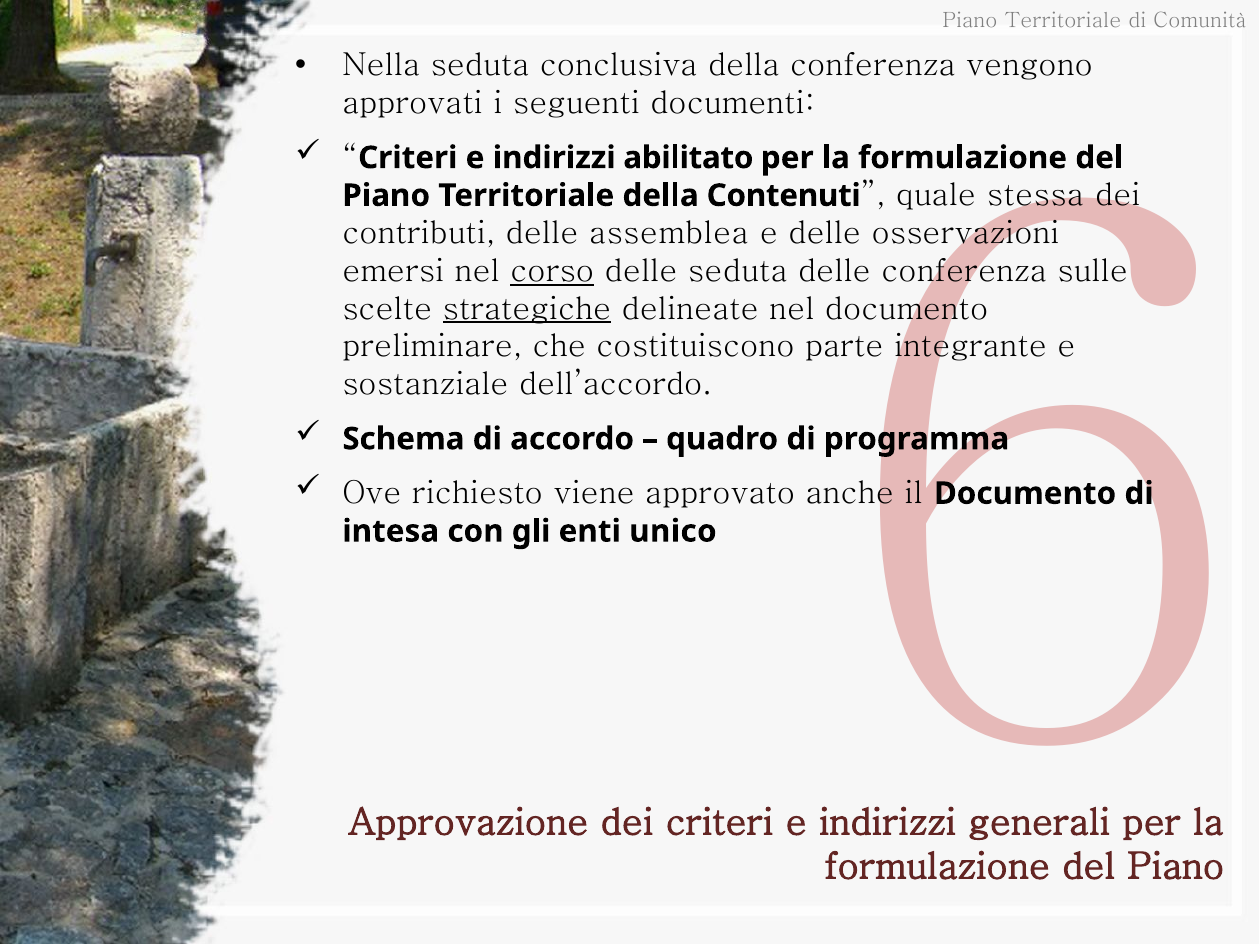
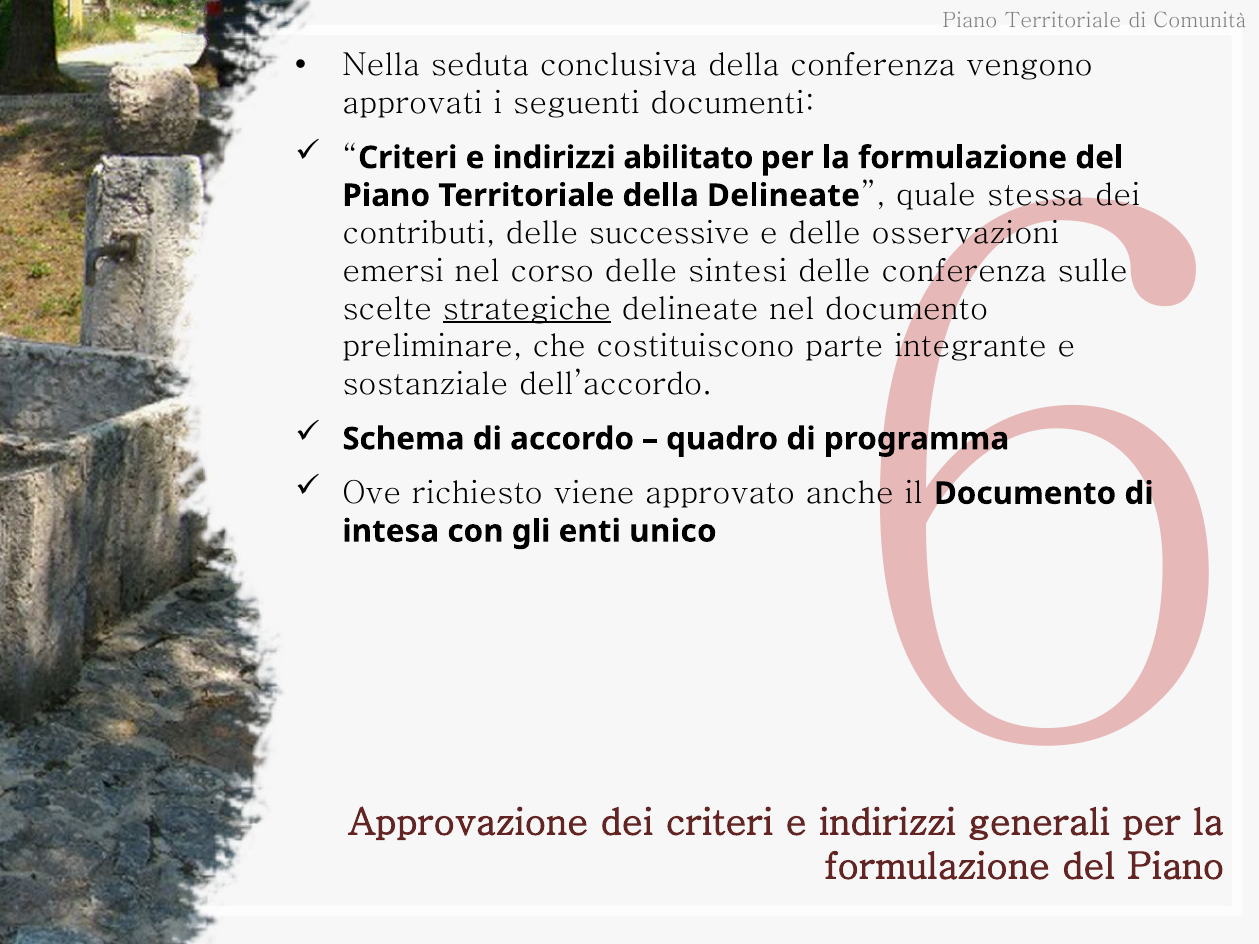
della Contenuti: Contenuti -> Delineate (783, 196)
assemblea: assemblea -> successive (669, 233)
corso underline: present -> none (552, 271)
delle seduta: seduta -> sintesi (738, 271)
